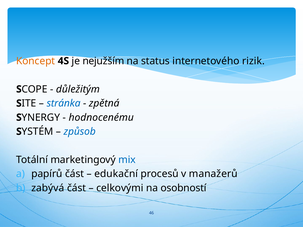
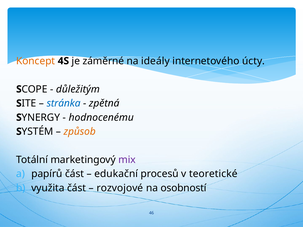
nejužším: nejužším -> záměrné (103, 61)
status: status -> ideály (155, 61)
rizik: rizik -> úcty (253, 61)
způsob colour: blue -> orange (80, 132)
mix colour: blue -> purple (127, 160)
manažerů: manažerů -> teoretické (213, 174)
zabývá: zabývá -> využita (48, 188)
celkovými: celkovými -> rozvojové (120, 188)
